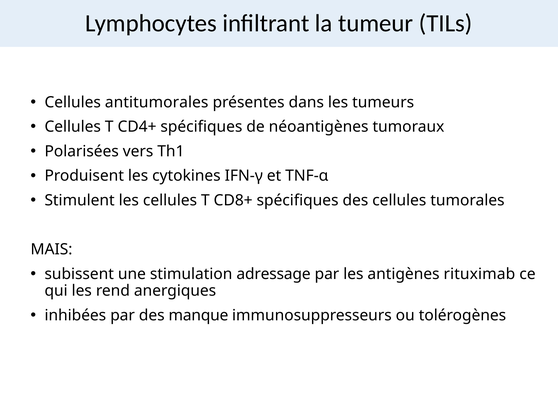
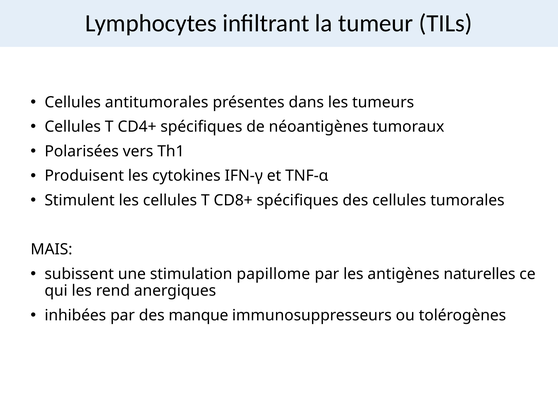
adressage: adressage -> papillome (273, 274)
rituximab: rituximab -> naturelles (480, 274)
